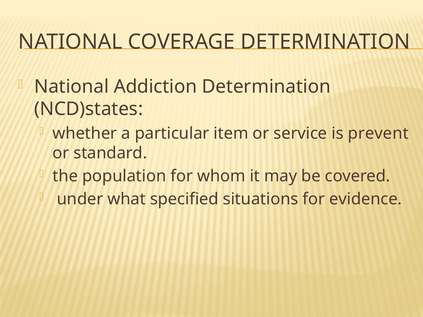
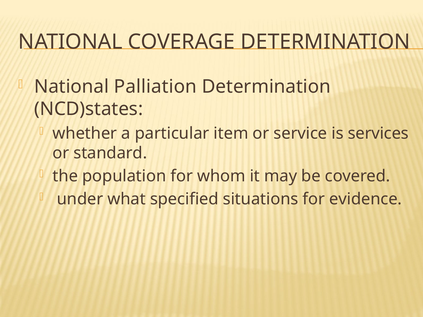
Addiction: Addiction -> Palliation (155, 87)
prevent: prevent -> services (378, 133)
